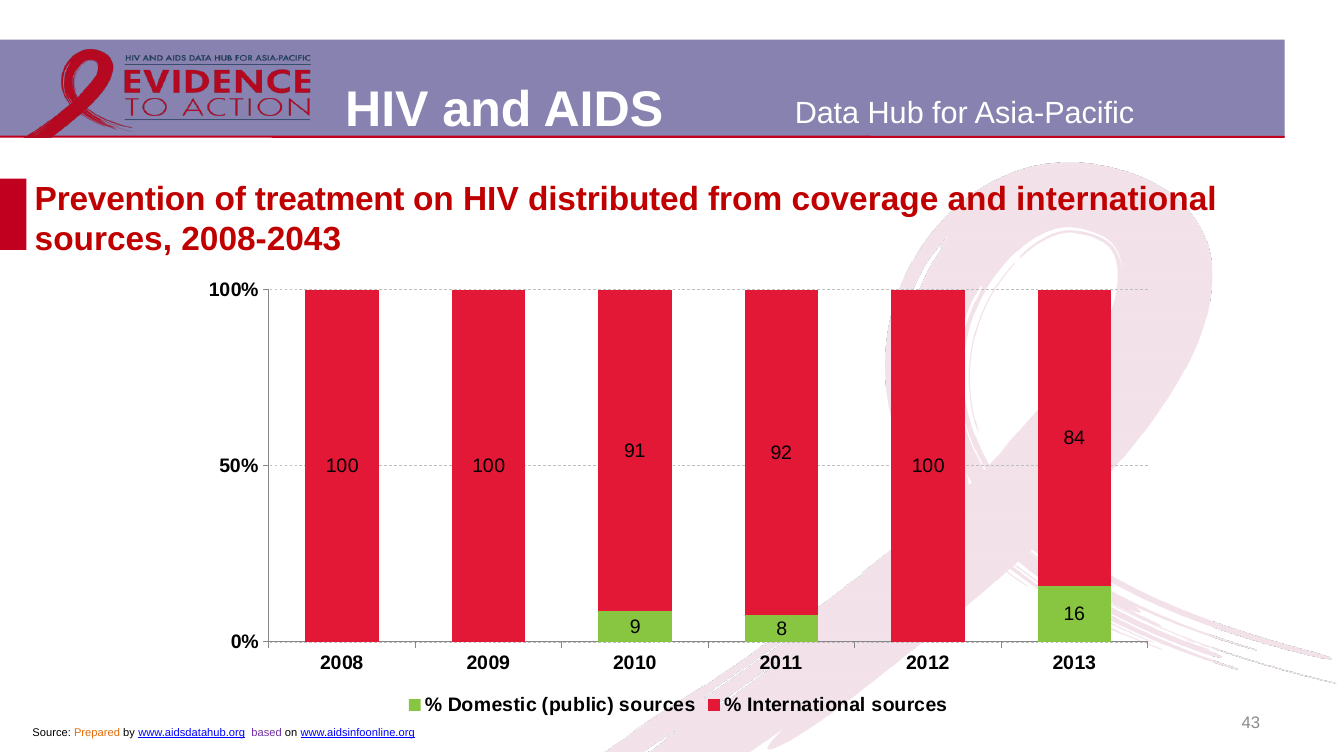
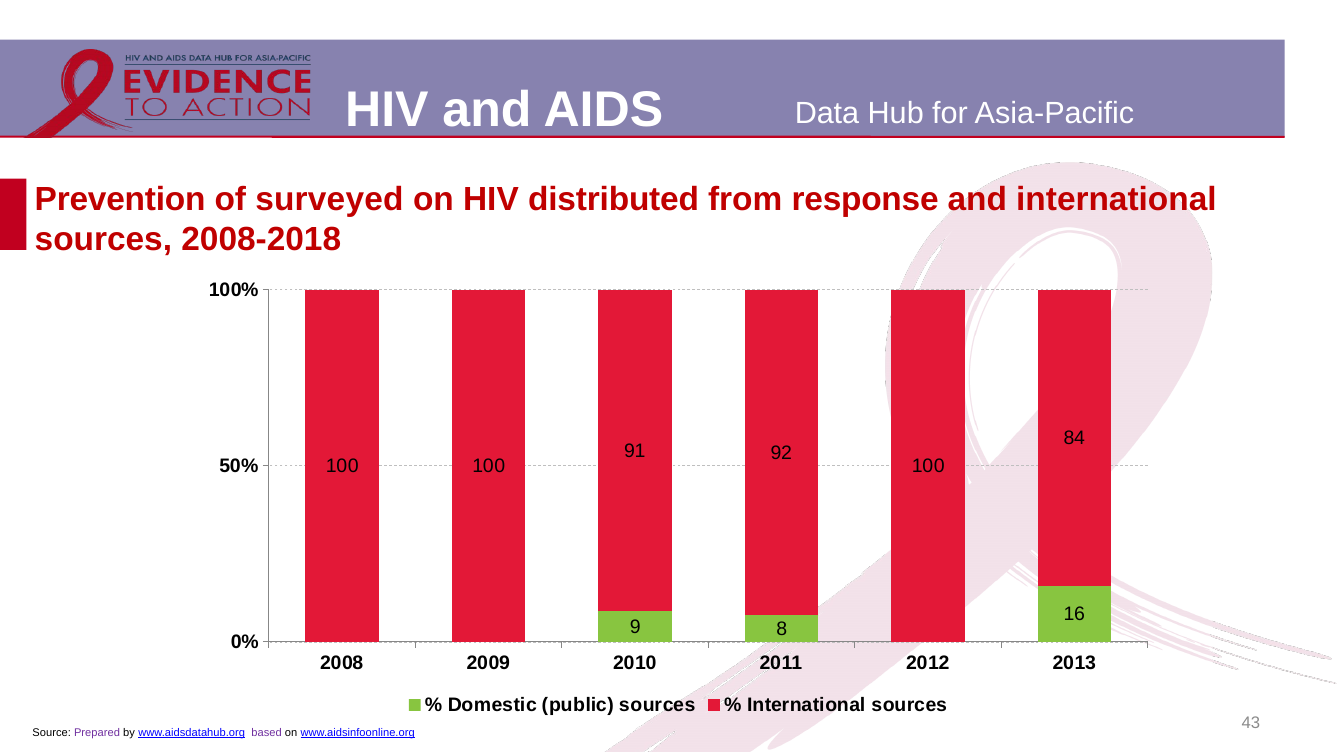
treatment: treatment -> surveyed (329, 200)
coverage: coverage -> response (865, 200)
2008-2043: 2008-2043 -> 2008-2018 (261, 240)
Prepared colour: orange -> purple (97, 732)
